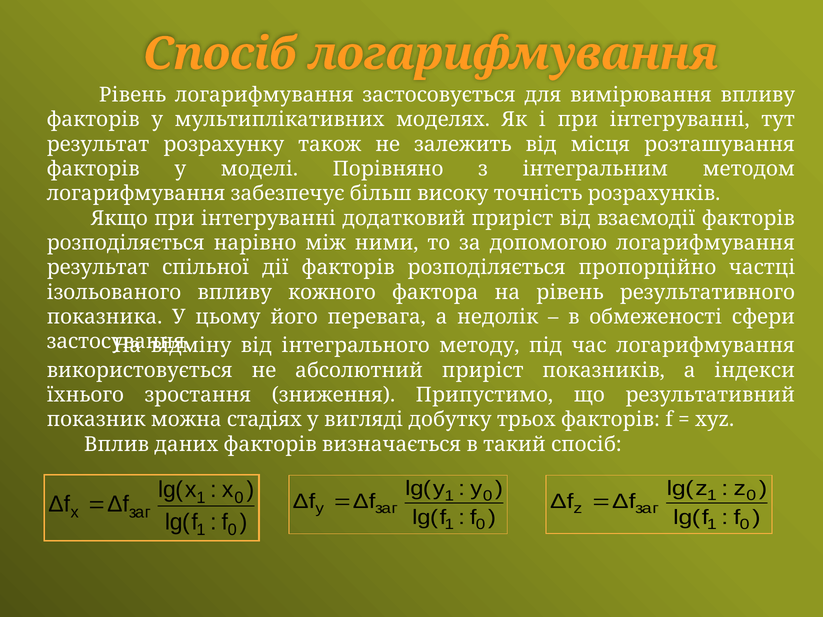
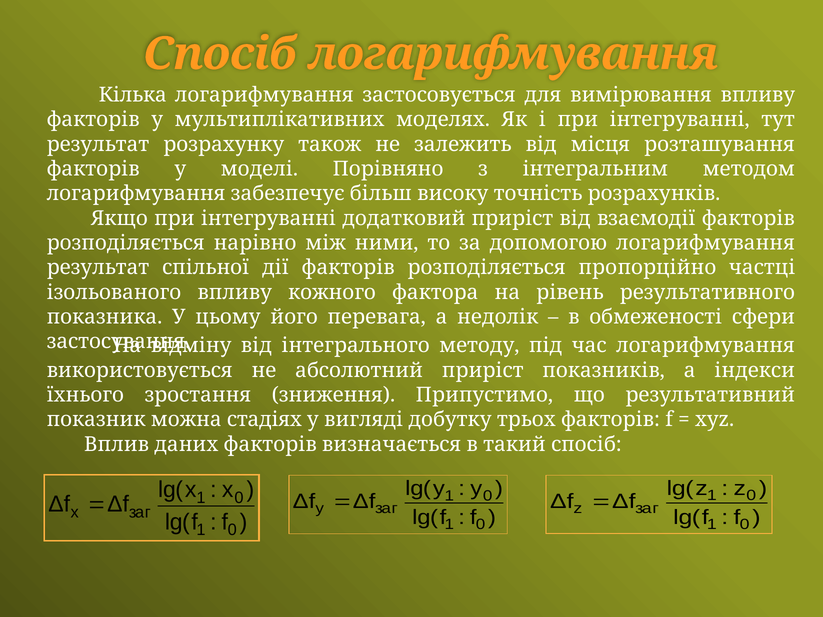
Рівень: Рівень -> Кілька (133, 95)
